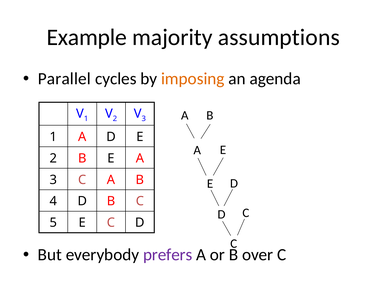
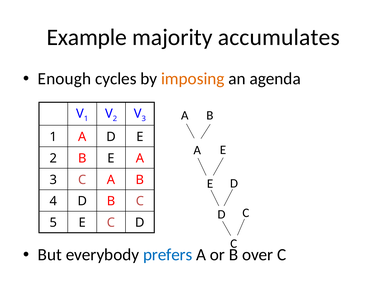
assumptions: assumptions -> accumulates (279, 37)
Parallel: Parallel -> Enough (64, 79)
prefers colour: purple -> blue (168, 255)
